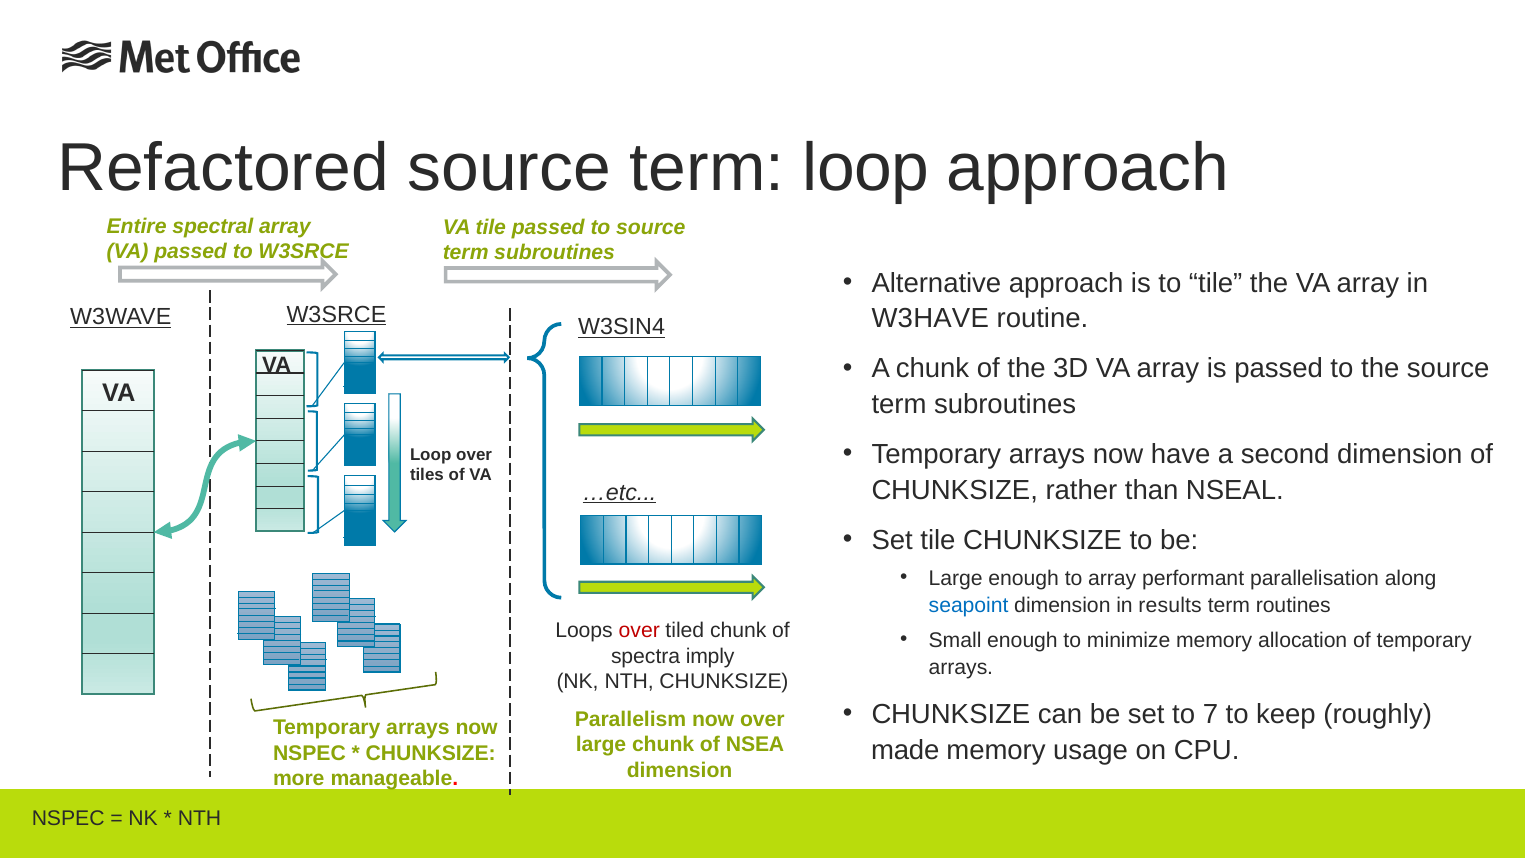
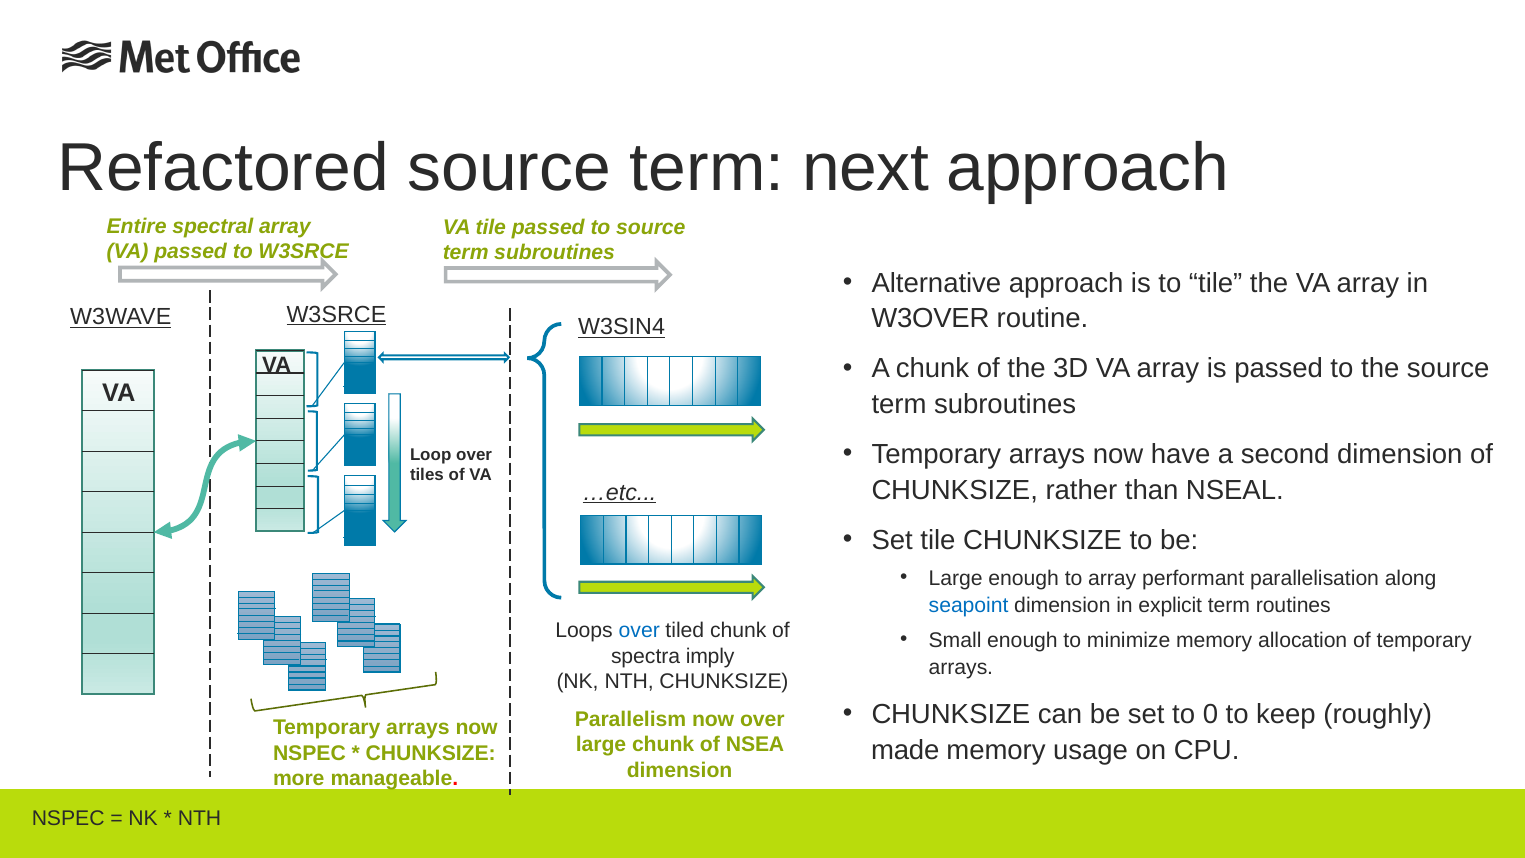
term loop: loop -> next (866, 168)
W3HAVE: W3HAVE -> W3OVER (930, 319)
results: results -> explicit (1170, 605)
over colour: red -> blue (639, 631)
7: 7 -> 0 (1210, 714)
